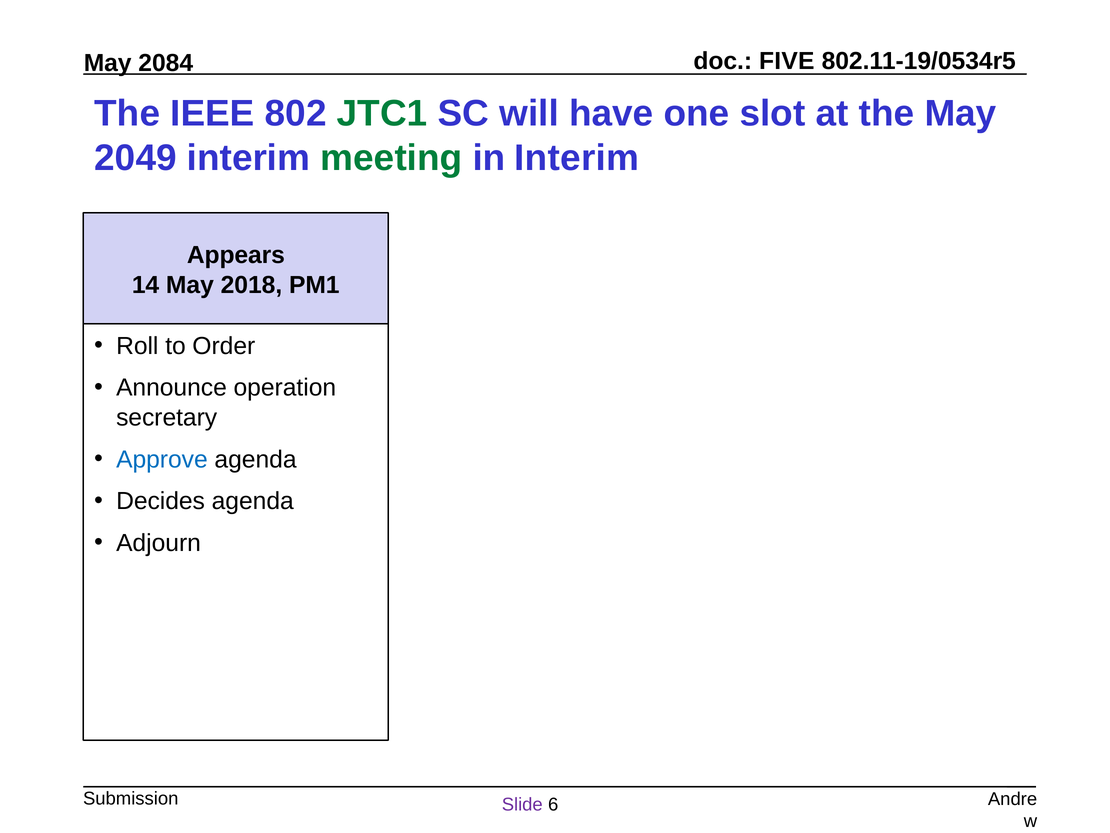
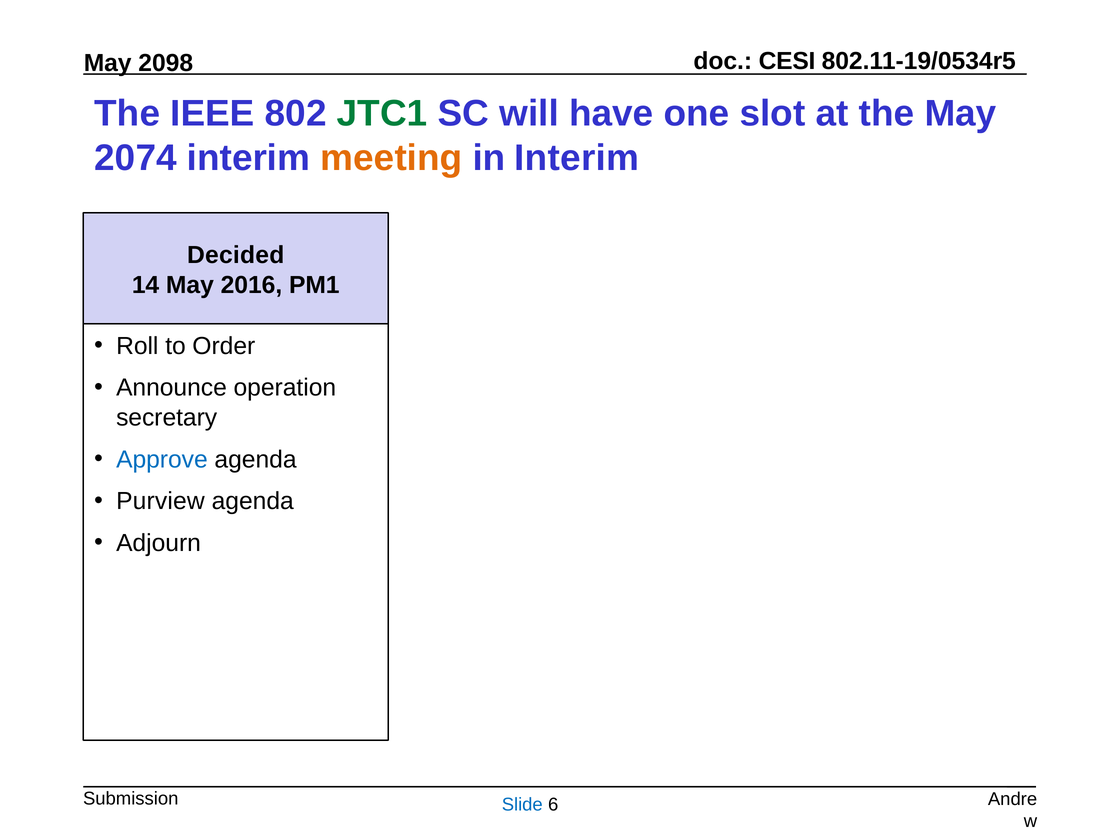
FIVE: FIVE -> CESI (787, 61)
2084: 2084 -> 2098 (166, 63)
2049: 2049 -> 2074 (136, 158)
meeting colour: green -> orange (391, 158)
Appears: Appears -> Decided (236, 255)
2018: 2018 -> 2016 (251, 285)
Decides: Decides -> Purview (160, 501)
Slide colour: purple -> blue (522, 804)
